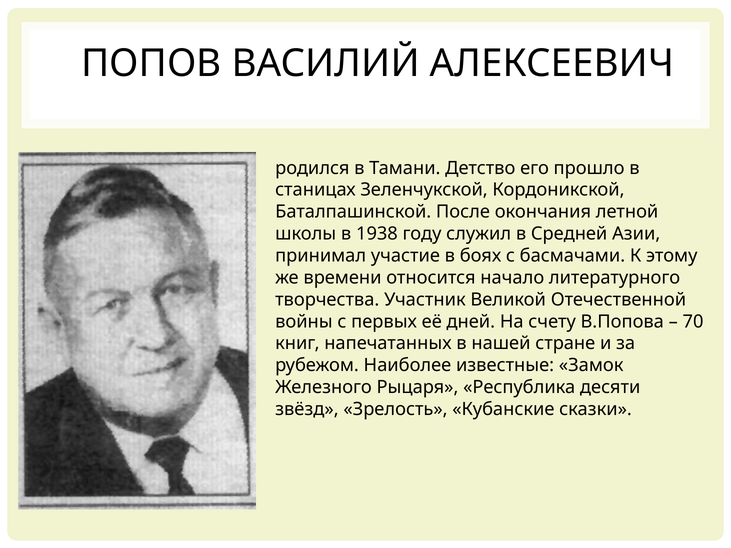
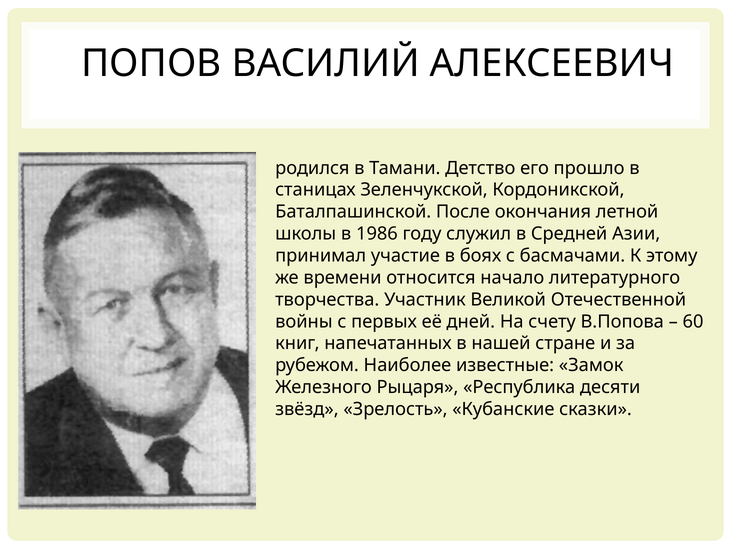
1938: 1938 -> 1986 (377, 234)
70: 70 -> 60 (693, 322)
